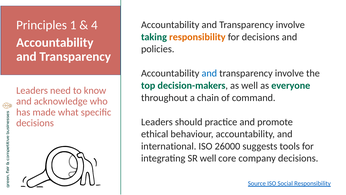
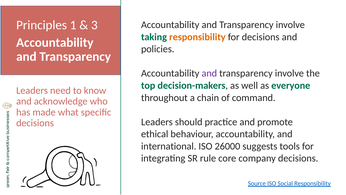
4: 4 -> 3 (94, 25)
and colour: blue -> purple (209, 73)
SR well: well -> rule (208, 158)
